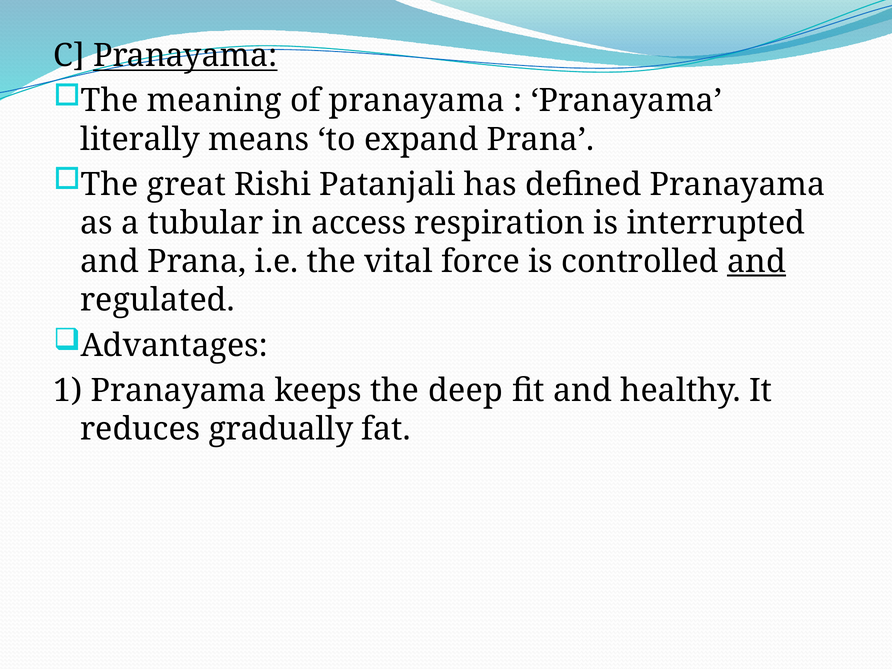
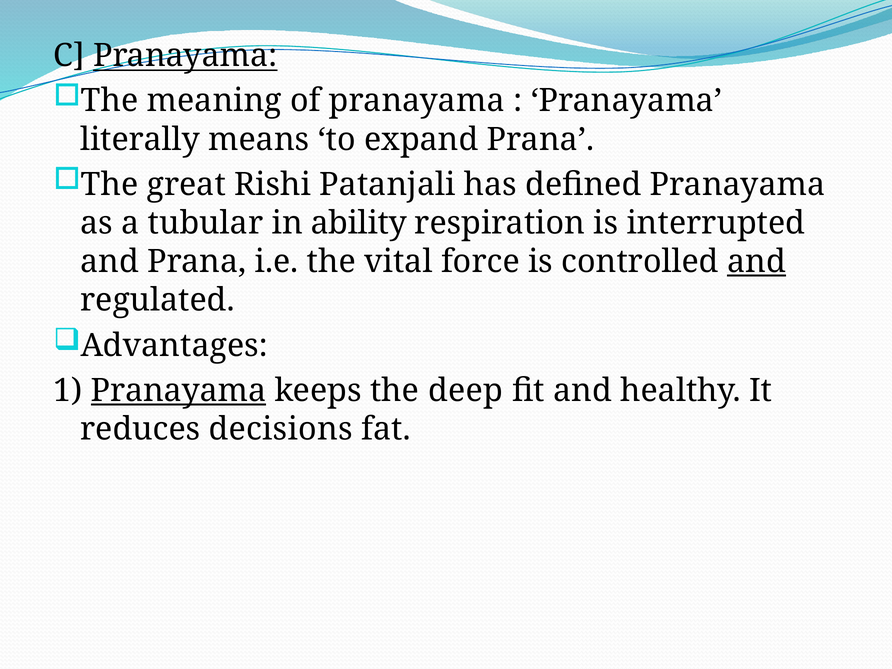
access: access -> ability (359, 223)
Pranayama underline: none -> present (179, 390)
gradually: gradually -> decisions (281, 429)
